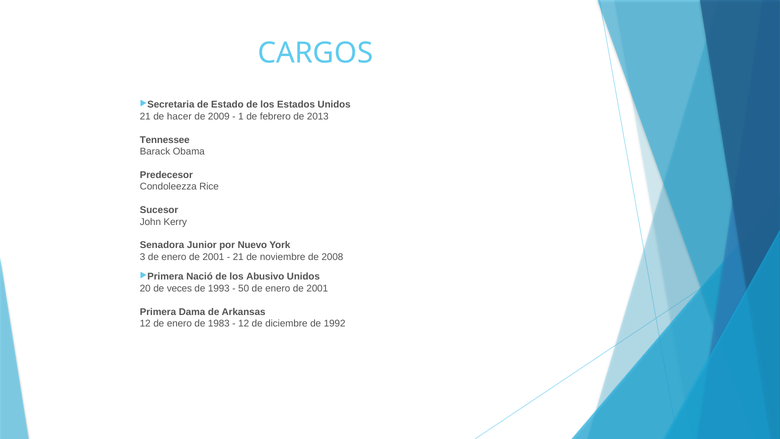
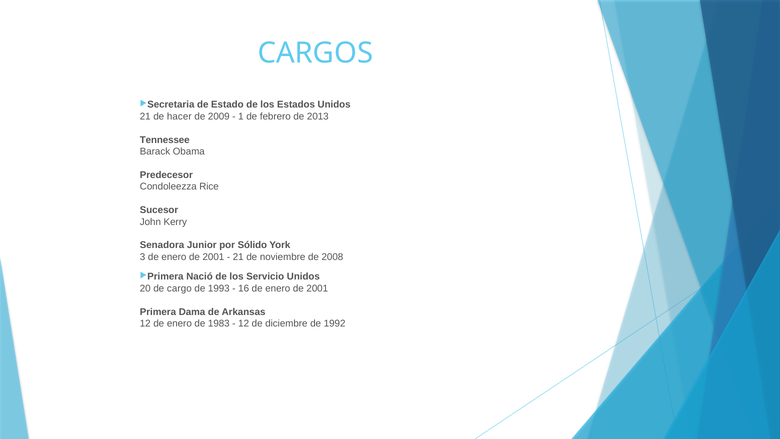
Nuevo: Nuevo -> Sólido (252, 245)
Abusivo: Abusivo -> Servicio (265, 277)
veces: veces -> cargo (179, 288)
50: 50 -> 16 (244, 288)
